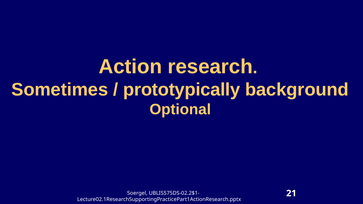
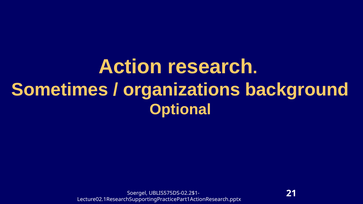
prototypically: prototypically -> organizations (182, 90)
